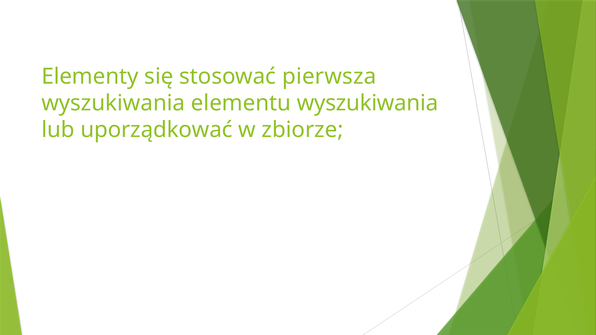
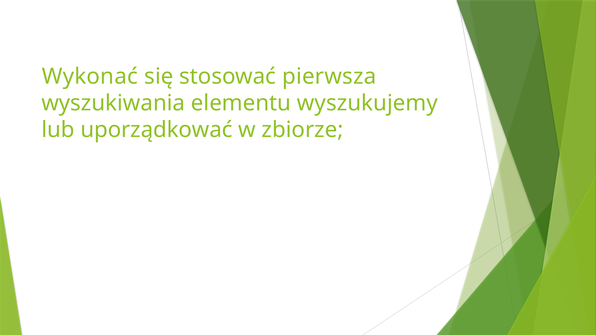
Elementy: Elementy -> Wykonać (90, 76)
elementu wyszukiwania: wyszukiwania -> wyszukujemy (367, 103)
